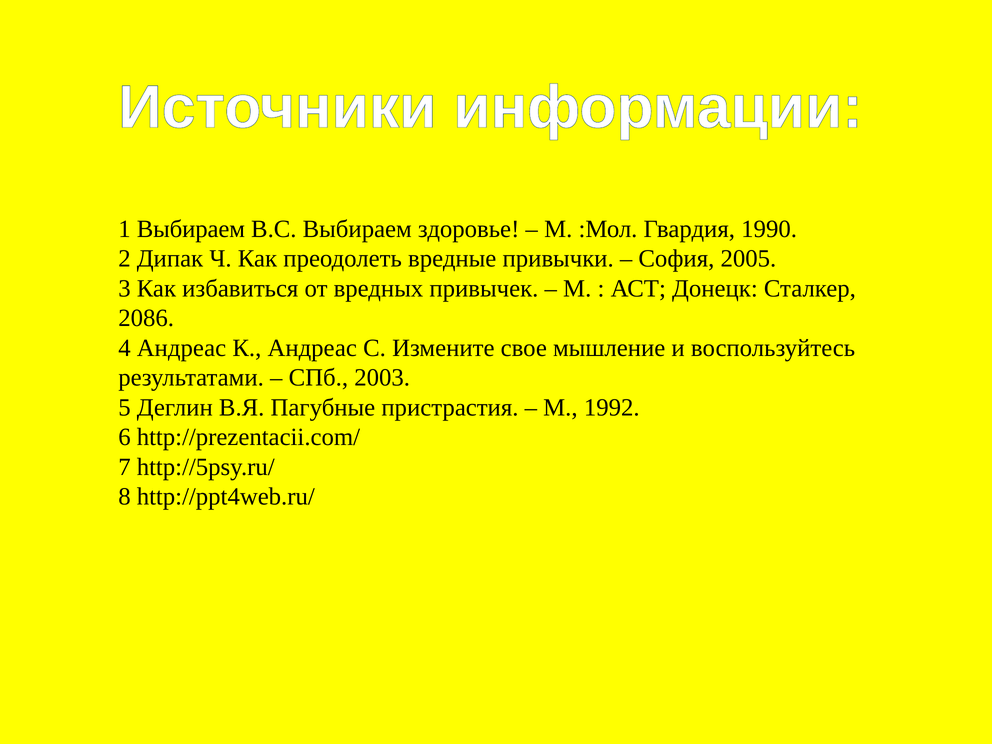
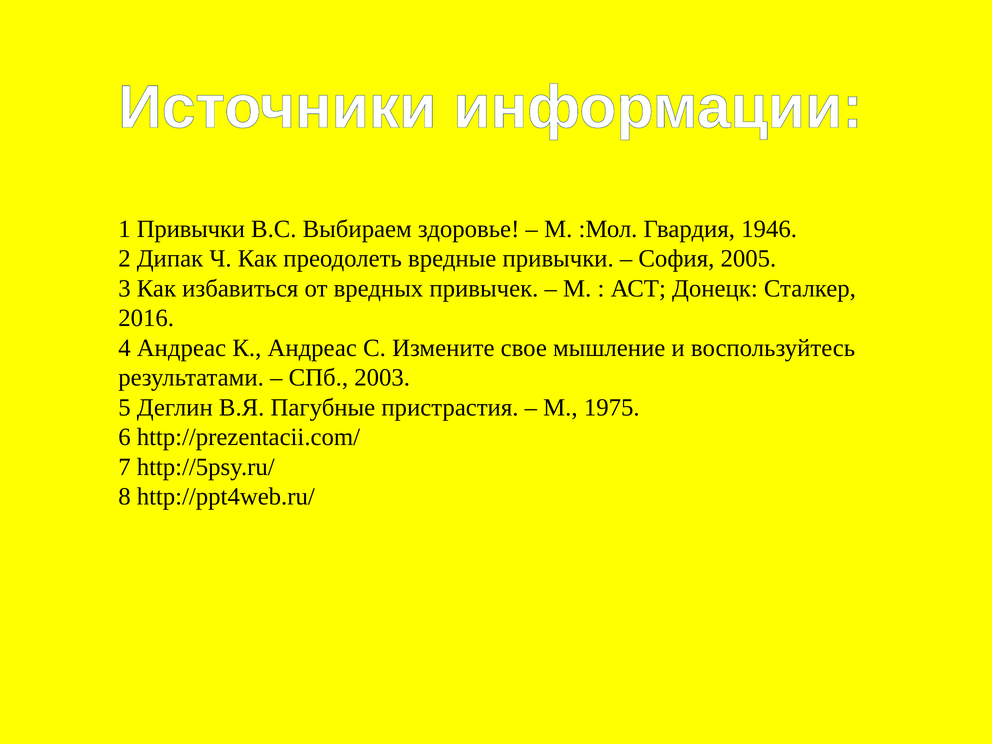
1 Выбираем: Выбираем -> Привычки (191, 229)
1990: 1990 -> 1946 (769, 229)
2086: 2086 -> 2016 (146, 318)
1992: 1992 -> 1975 (612, 407)
